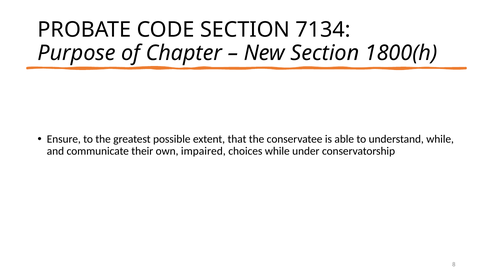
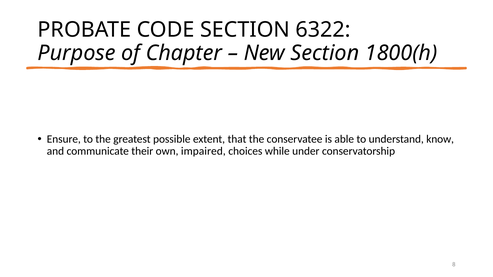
7134: 7134 -> 6322 (323, 30)
understand while: while -> know (440, 139)
